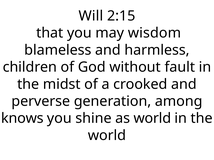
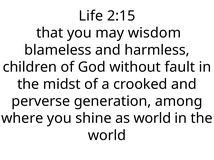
Will: Will -> Life (91, 16)
knows: knows -> where (22, 119)
